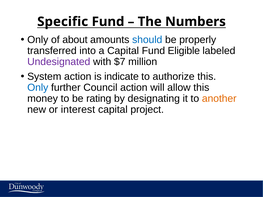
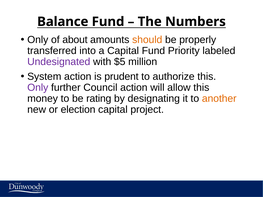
Specific: Specific -> Balance (63, 22)
should colour: blue -> orange (147, 40)
Eligible: Eligible -> Priority (184, 51)
$7: $7 -> $5 (120, 62)
indicate: indicate -> prudent (121, 77)
Only colour: blue -> purple (38, 88)
interest: interest -> election (78, 110)
